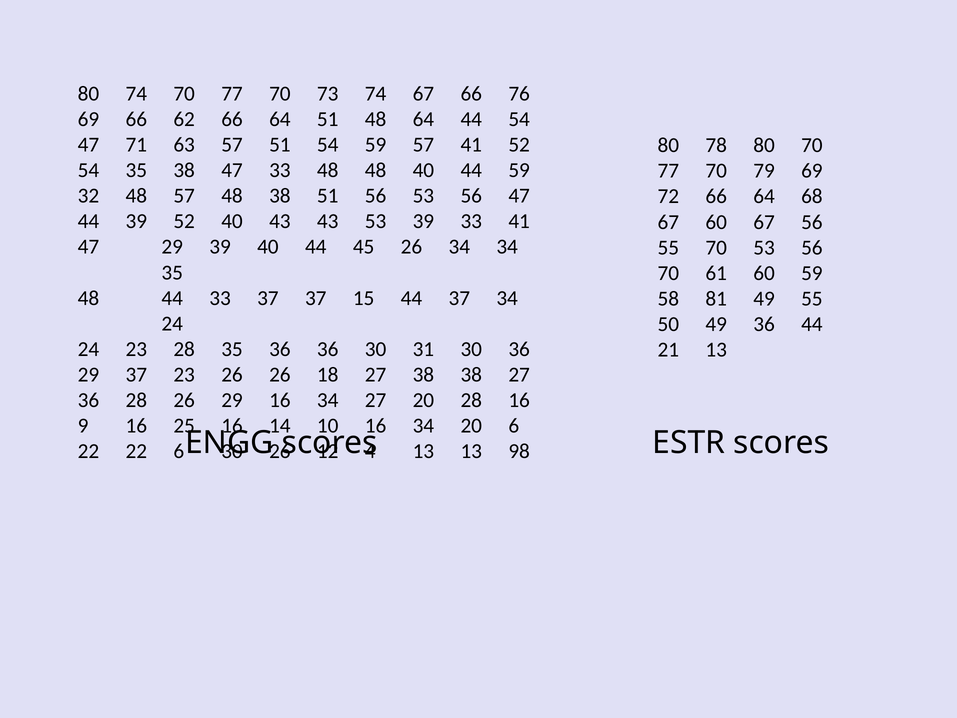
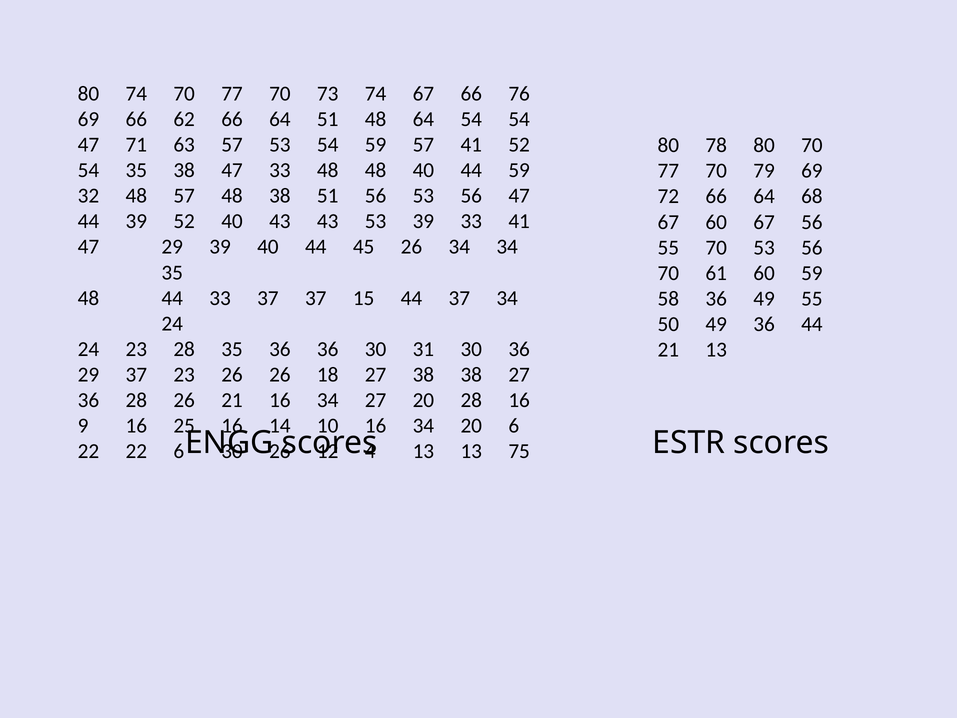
64 44: 44 -> 54 (471, 119)
57 51: 51 -> 53 (280, 145)
58 81: 81 -> 36 (716, 298)
26 29: 29 -> 21 (232, 400)
98: 98 -> 75 (519, 451)
